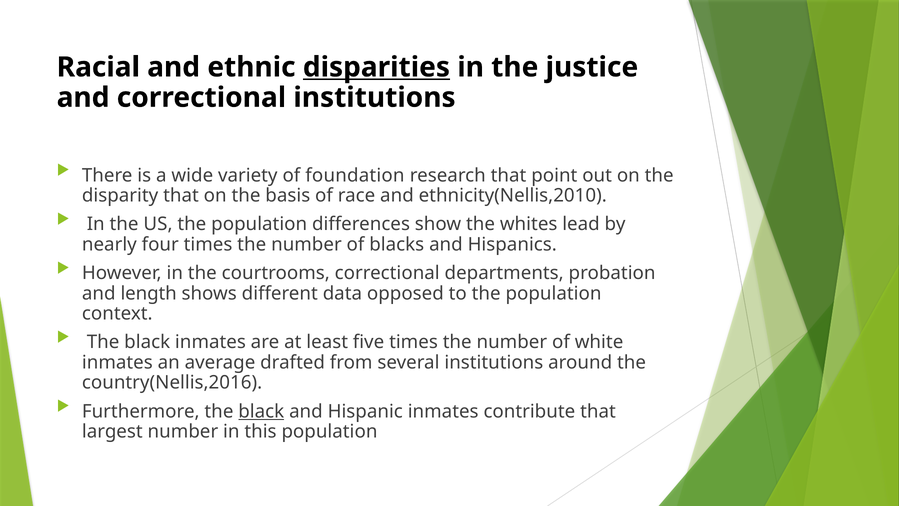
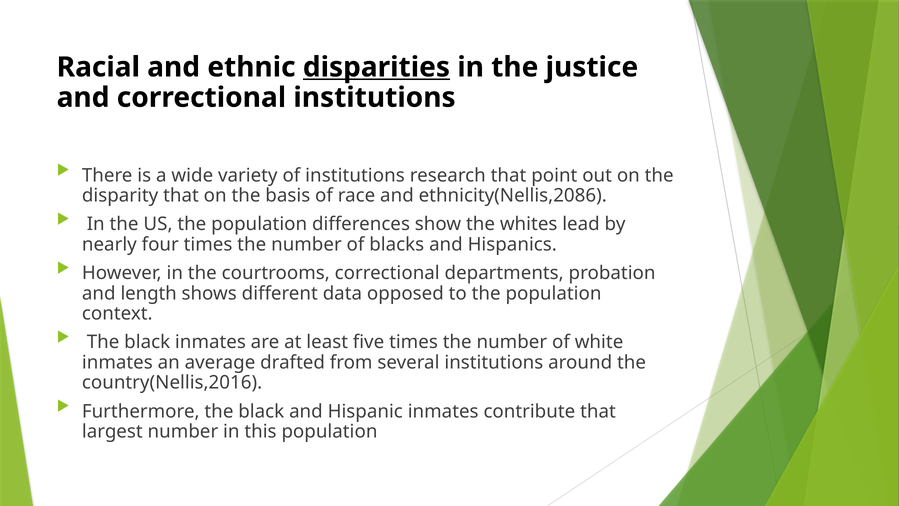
of foundation: foundation -> institutions (355, 175)
ethnicity(Nellis,2010: ethnicity(Nellis,2010 -> ethnicity(Nellis,2086 (513, 195)
black underline: present -> none (261, 411)
